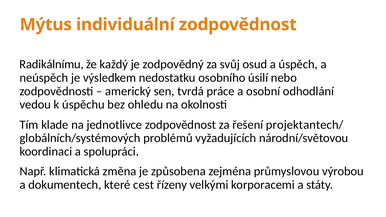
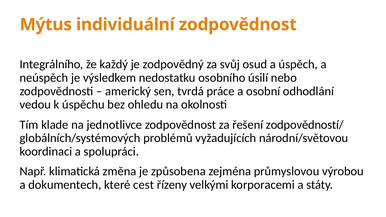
Radikálnímu: Radikálnímu -> Integrálního (51, 64)
projektantech/: projektantech/ -> zodpovědností/ (305, 125)
